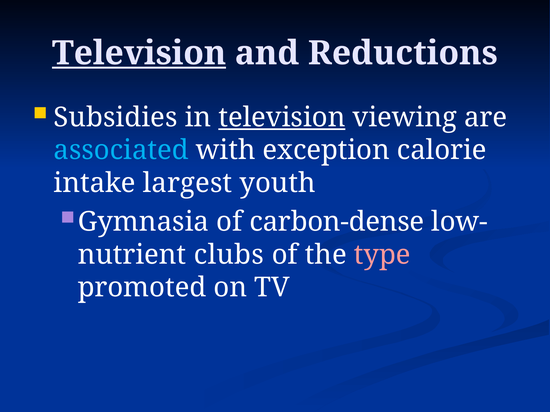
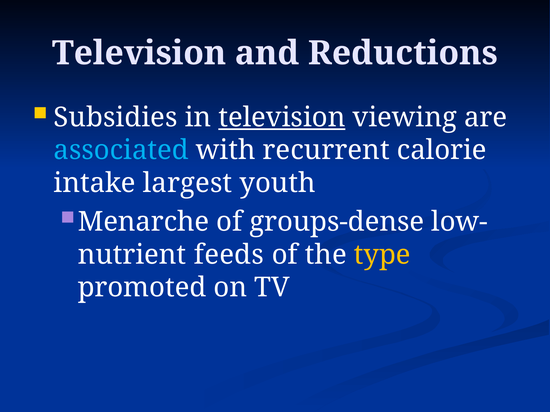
Television underline: present -> none (139, 53)
exception: exception -> recurrent (326, 150)
Gymnasia: Gymnasia -> Menarche (143, 222)
carbon-dense: carbon-dense -> groups-dense (337, 222)
clubs: clubs -> feeds (229, 255)
type colour: pink -> yellow (382, 255)
